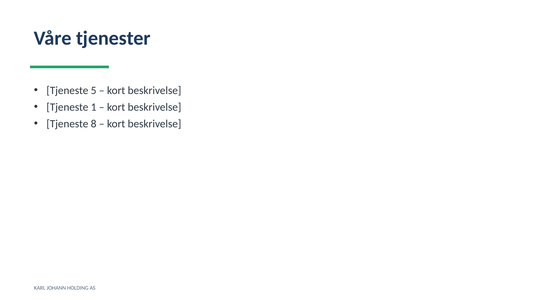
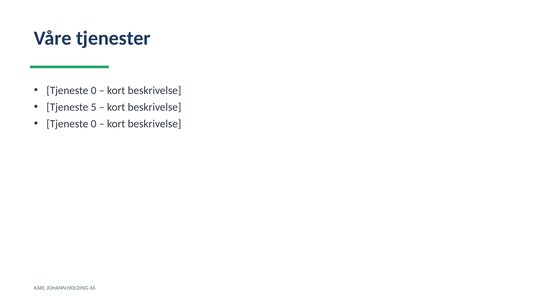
5: 5 -> 0 (94, 90)
1: 1 -> 5 (94, 107)
8: 8 -> 0 (94, 124)
